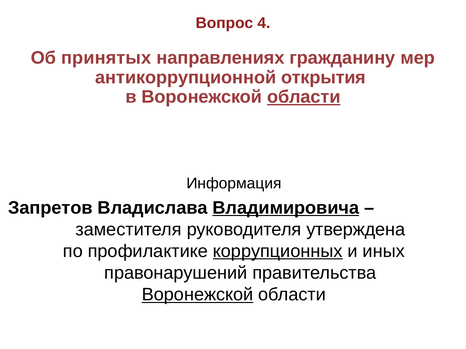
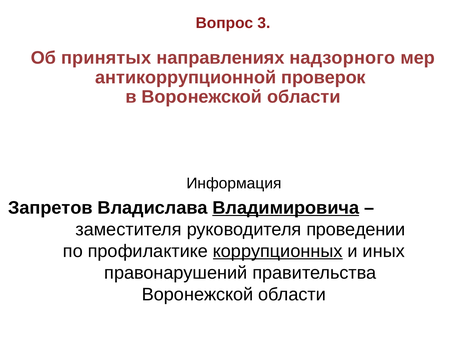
4: 4 -> 3 (264, 23)
гражданину: гражданину -> надзорного (342, 58)
открытия: открытия -> проверок (323, 78)
области underline: present -> none (304, 97)
утверждена: утверждена -> проведении (356, 230)
Воронежской underline: present -> none (198, 295)
